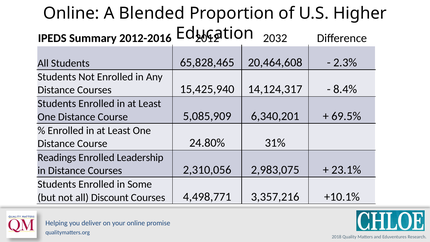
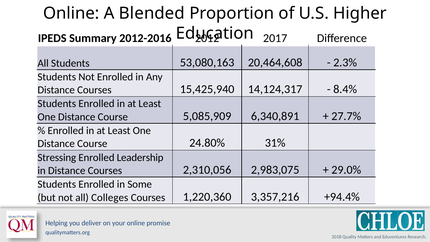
2032: 2032 -> 2017 (275, 38)
65,828,465: 65,828,465 -> 53,080,163 (207, 62)
6,340,201: 6,340,201 -> 6,340,891 (275, 116)
69.5%: 69.5% -> 27.7% (346, 116)
Readings: Readings -> Stressing (57, 157)
23.1%: 23.1% -> 29.0% (346, 170)
Discount: Discount -> Colleges (110, 197)
4,498,771: 4,498,771 -> 1,220,360 (207, 197)
+10.1%: +10.1% -> +94.4% (342, 197)
